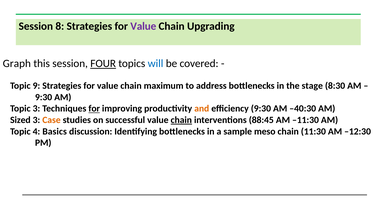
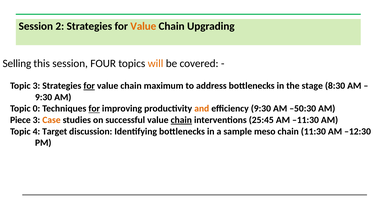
8: 8 -> 2 (60, 26)
Value colour: purple -> orange (143, 26)
Graph: Graph -> Selling (17, 64)
FOUR underline: present -> none (103, 64)
will colour: blue -> orange (156, 64)
Topic 9: 9 -> 3 (36, 86)
for underline: none -> present (89, 86)
Topic 3: 3 -> 0 (36, 109)
–40:30: –40:30 -> –50:30 (303, 109)
Sized: Sized -> Piece (20, 120)
88:45: 88:45 -> 25:45 (261, 120)
Basics: Basics -> Target (55, 132)
